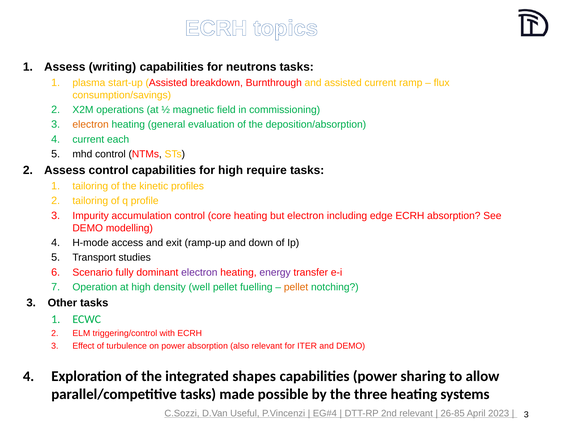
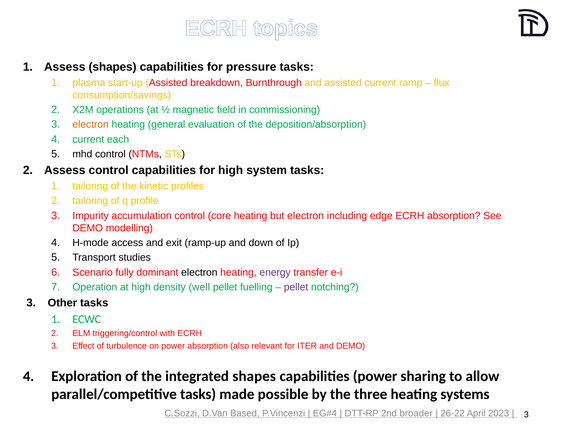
Assess writing: writing -> shapes (113, 67)
neutrons: neutrons -> pressure (251, 67)
require: require -> system (267, 170)
electron colour: purple -> black (199, 272)
pellet colour: orange -> purple (296, 287)
Useful: Useful -> Based (245, 413)
2nd relevant: relevant -> broader (416, 413)
26-85: 26-85 -> 26-22 (453, 413)
